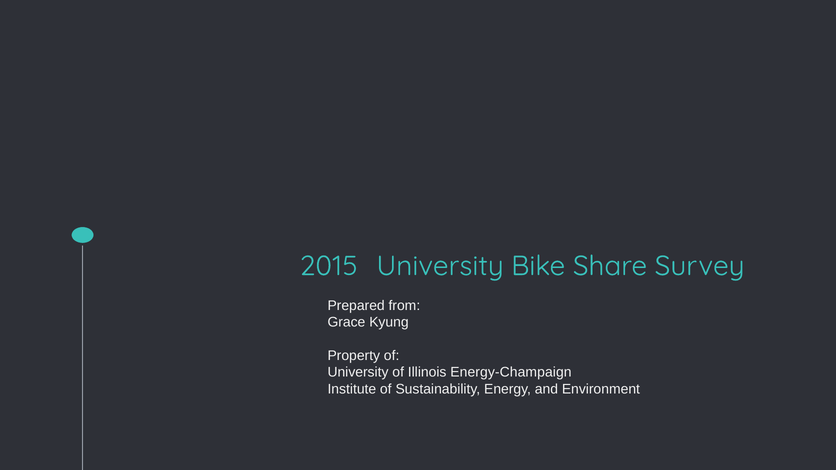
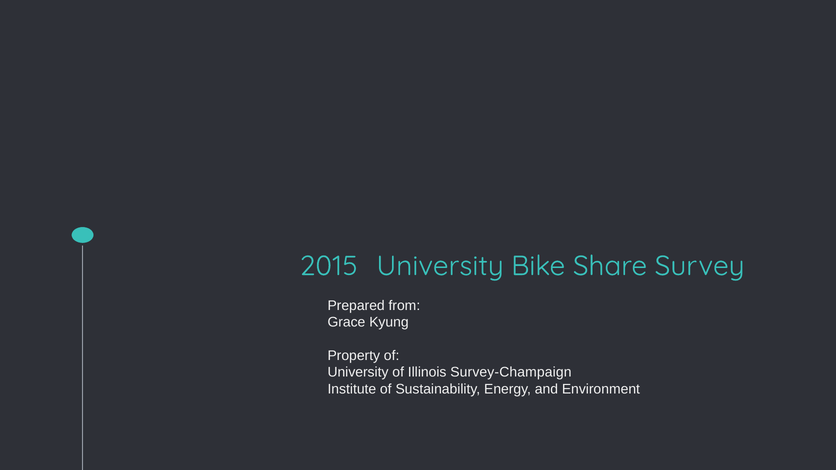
Energy-Champaign: Energy-Champaign -> Survey-Champaign (511, 373)
